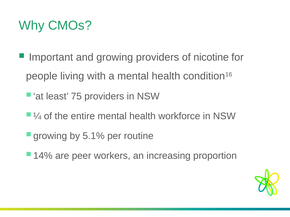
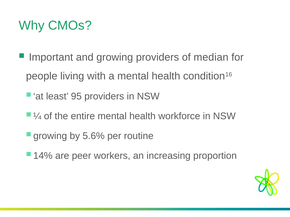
nicotine: nicotine -> median (211, 57)
75: 75 -> 95 (76, 97)
5.1%: 5.1% -> 5.6% (94, 136)
